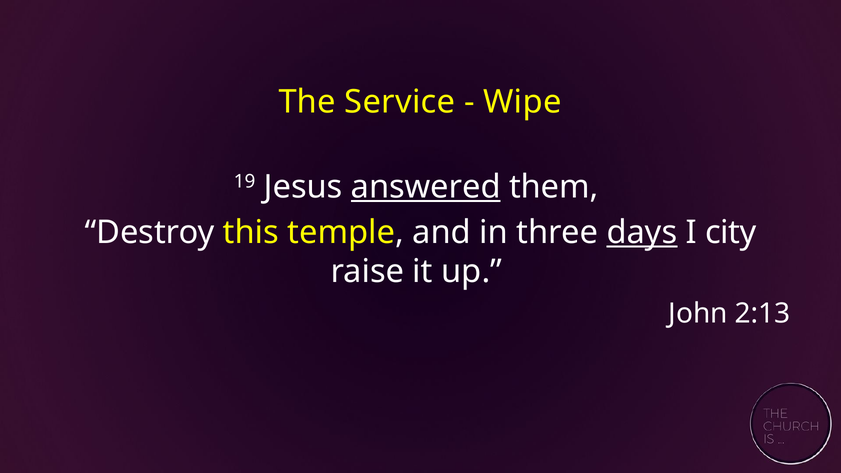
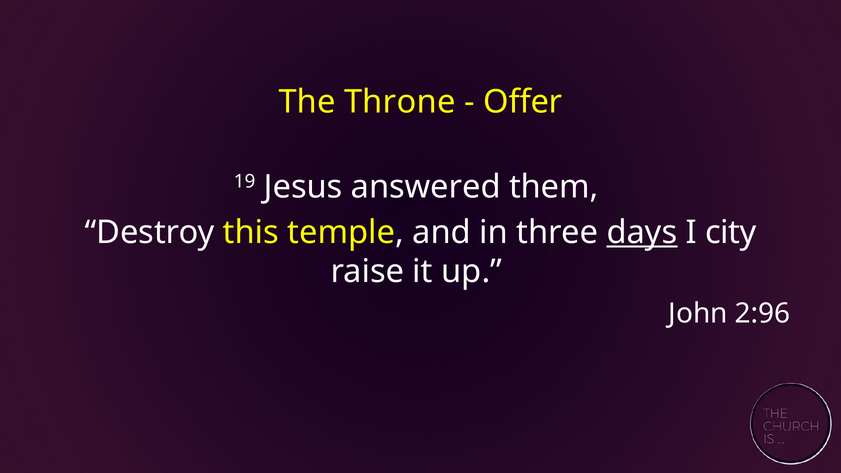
Service: Service -> Throne (400, 102)
Wipe: Wipe -> Offer (523, 102)
answered underline: present -> none (426, 187)
2:13: 2:13 -> 2:96 (763, 313)
